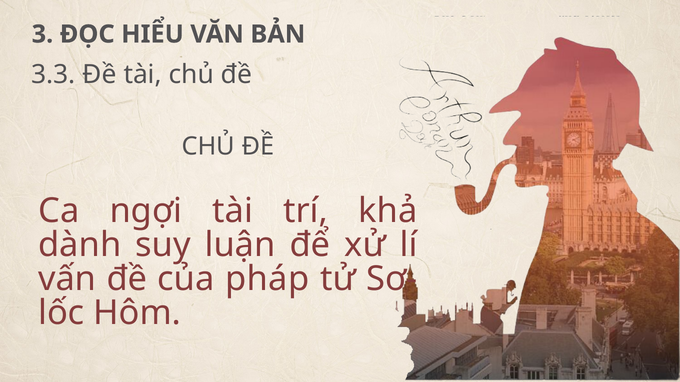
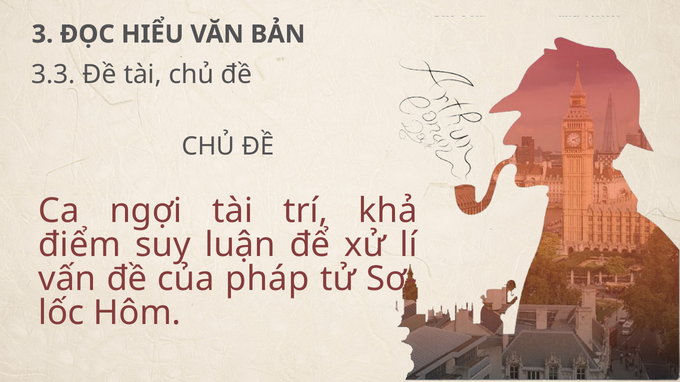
dành: dành -> điểm (80, 245)
